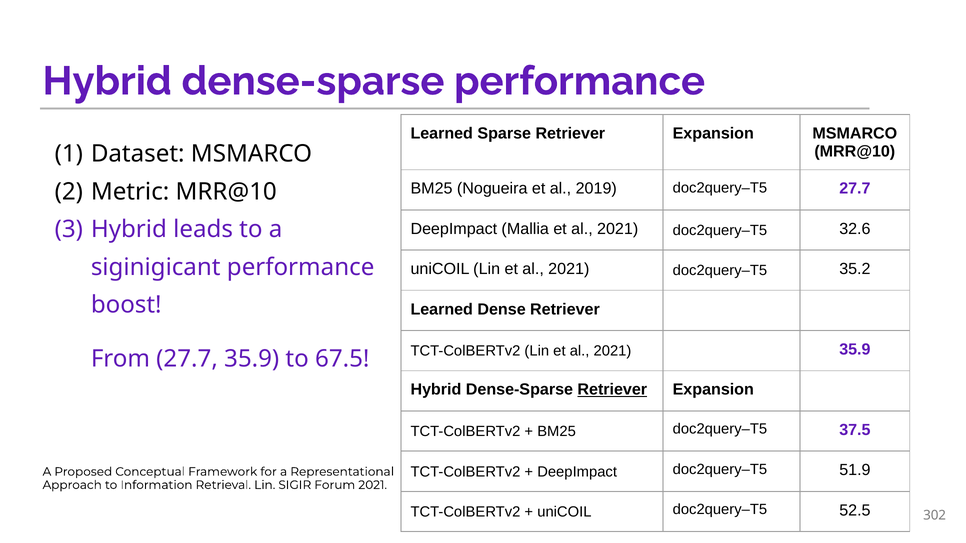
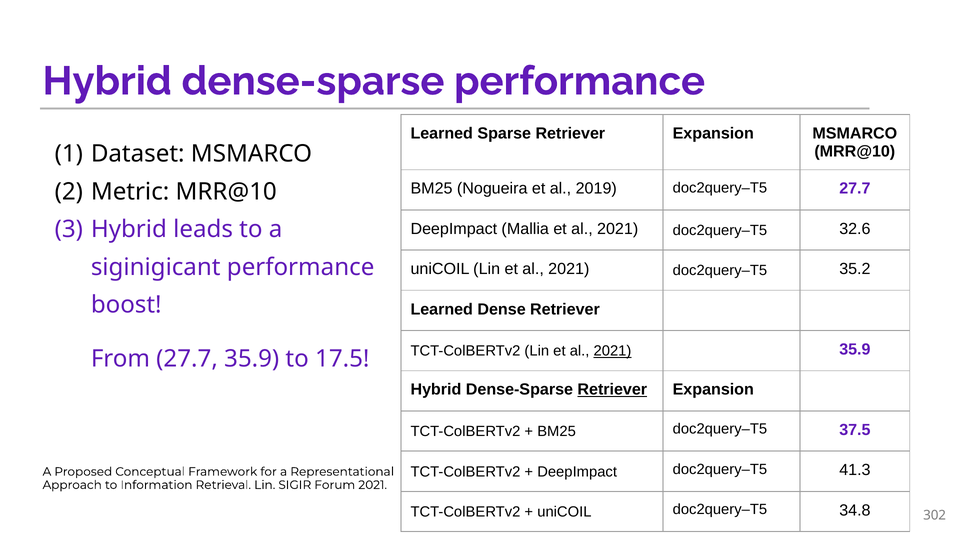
2021 underline: none -> present (612, 351)
67.5: 67.5 -> 17.5 (342, 359)
51.9: 51.9 -> 41.3 (855, 470)
52.5: 52.5 -> 34.8 (855, 511)
